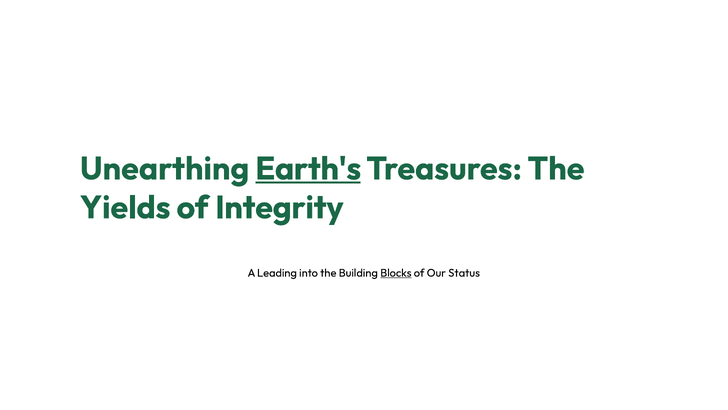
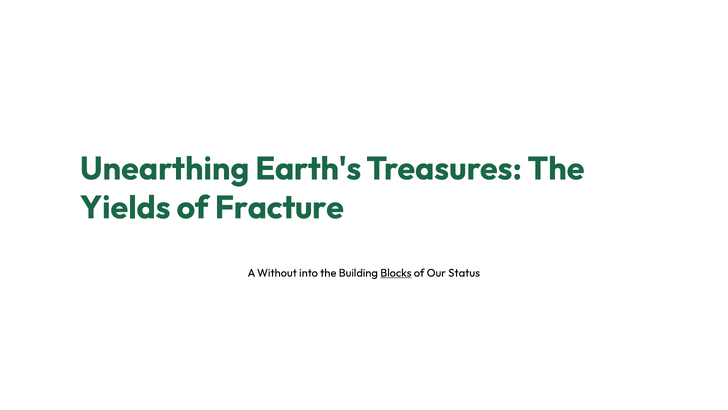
Earth's underline: present -> none (308, 169)
Integrity: Integrity -> Fracture (279, 207)
Leading: Leading -> Without (277, 273)
